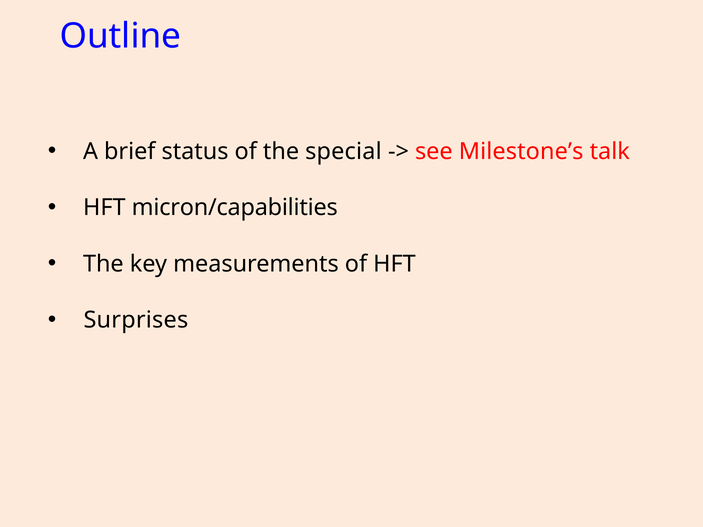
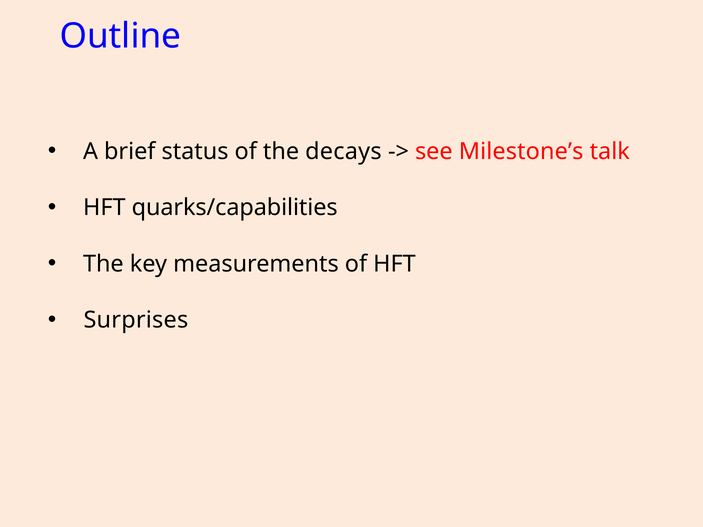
special: special -> decays (343, 152)
micron/capabilities: micron/capabilities -> quarks/capabilities (235, 208)
